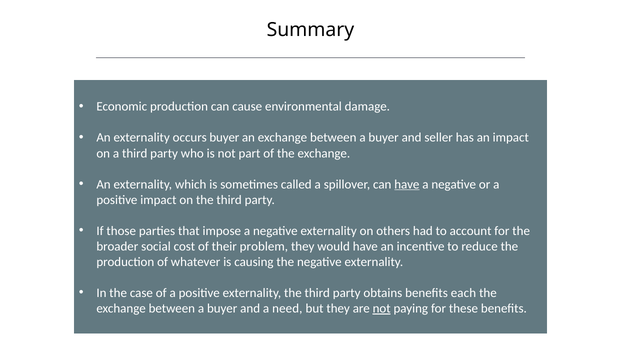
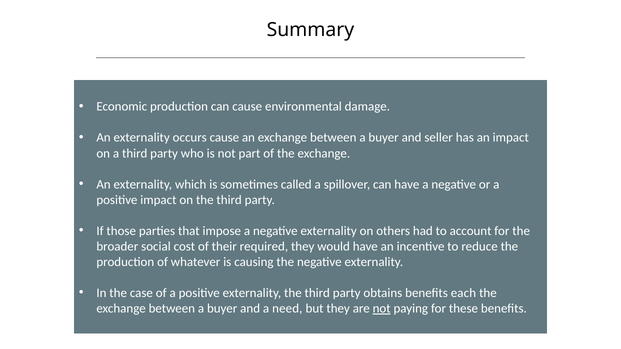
occurs buyer: buyer -> cause (224, 138)
have underline: present -> none (407, 184)
problem: problem -> required (264, 247)
